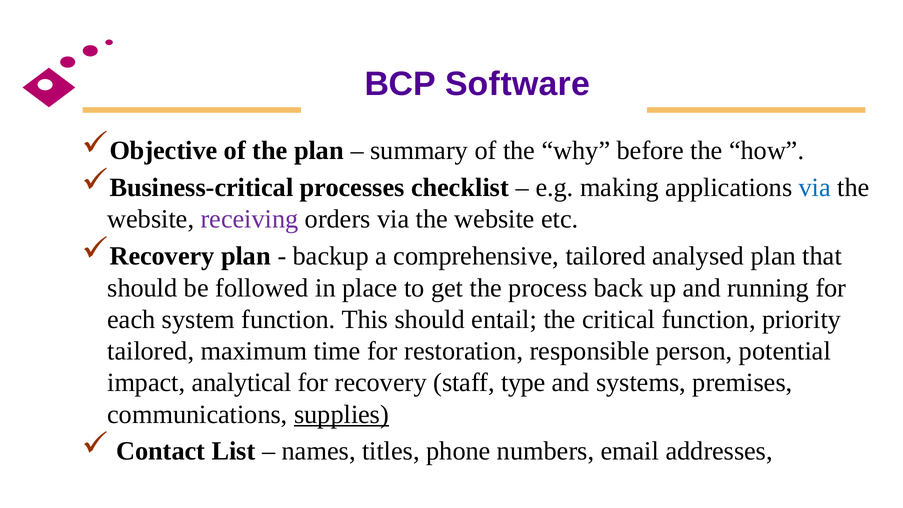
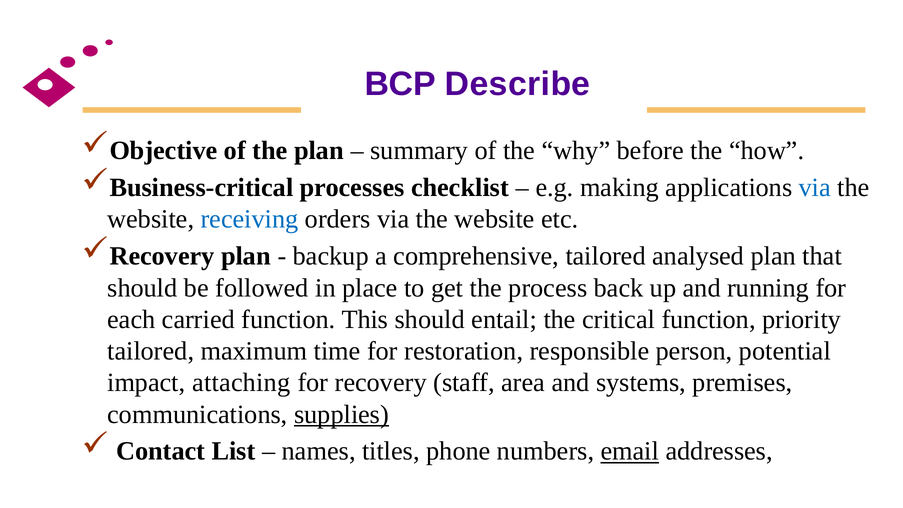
Software: Software -> Describe (518, 84)
receiving colour: purple -> blue (250, 219)
system: system -> carried (198, 319)
analytical: analytical -> attaching (241, 383)
type: type -> area (523, 383)
email underline: none -> present (630, 451)
